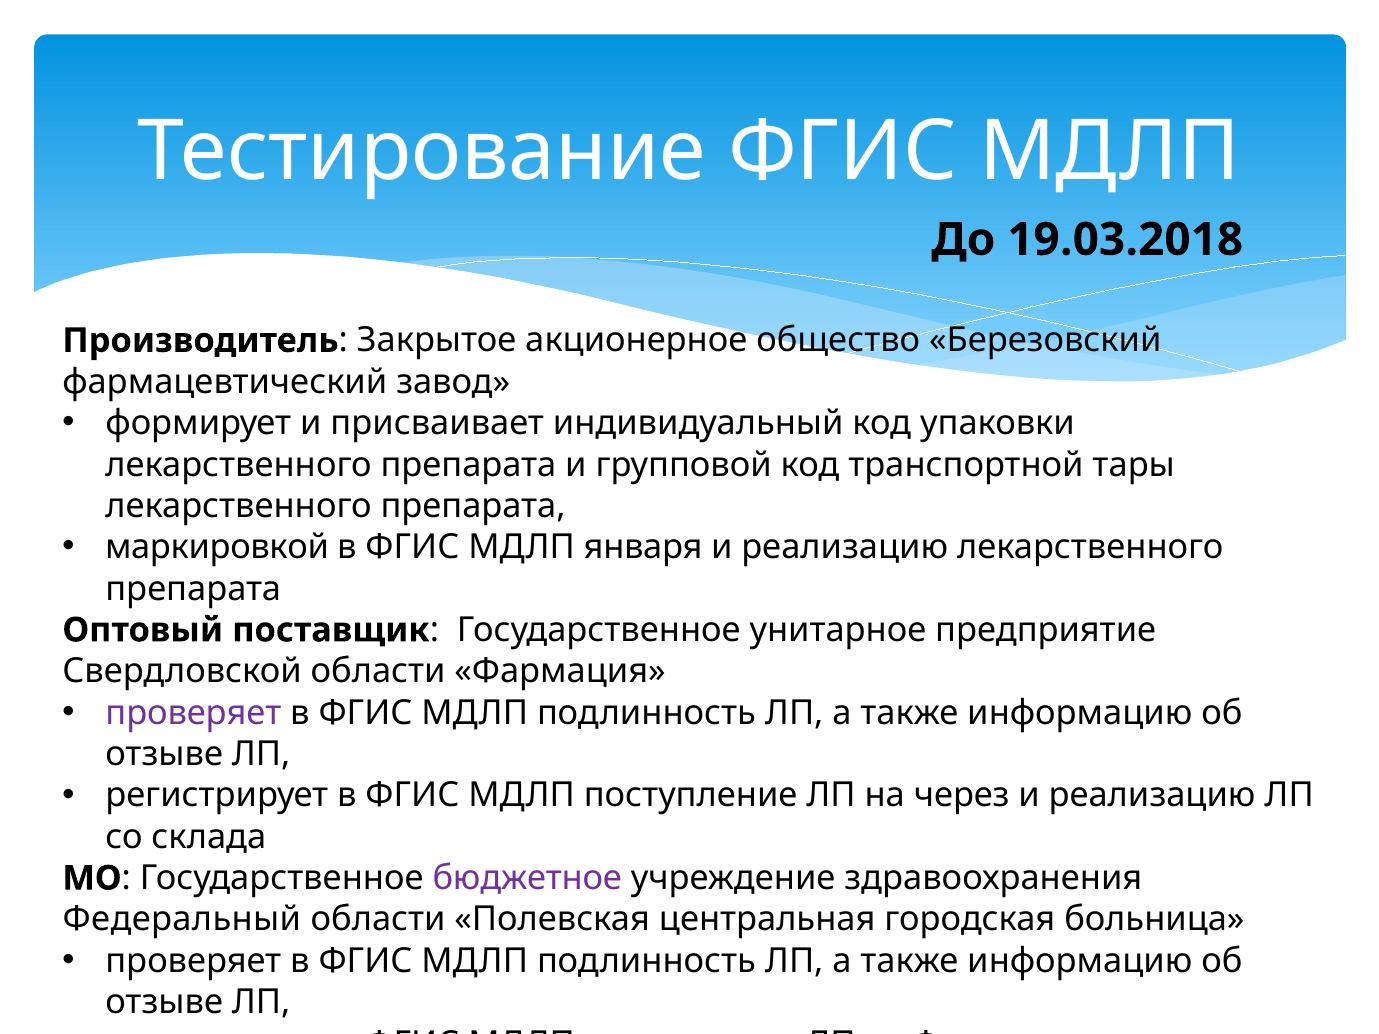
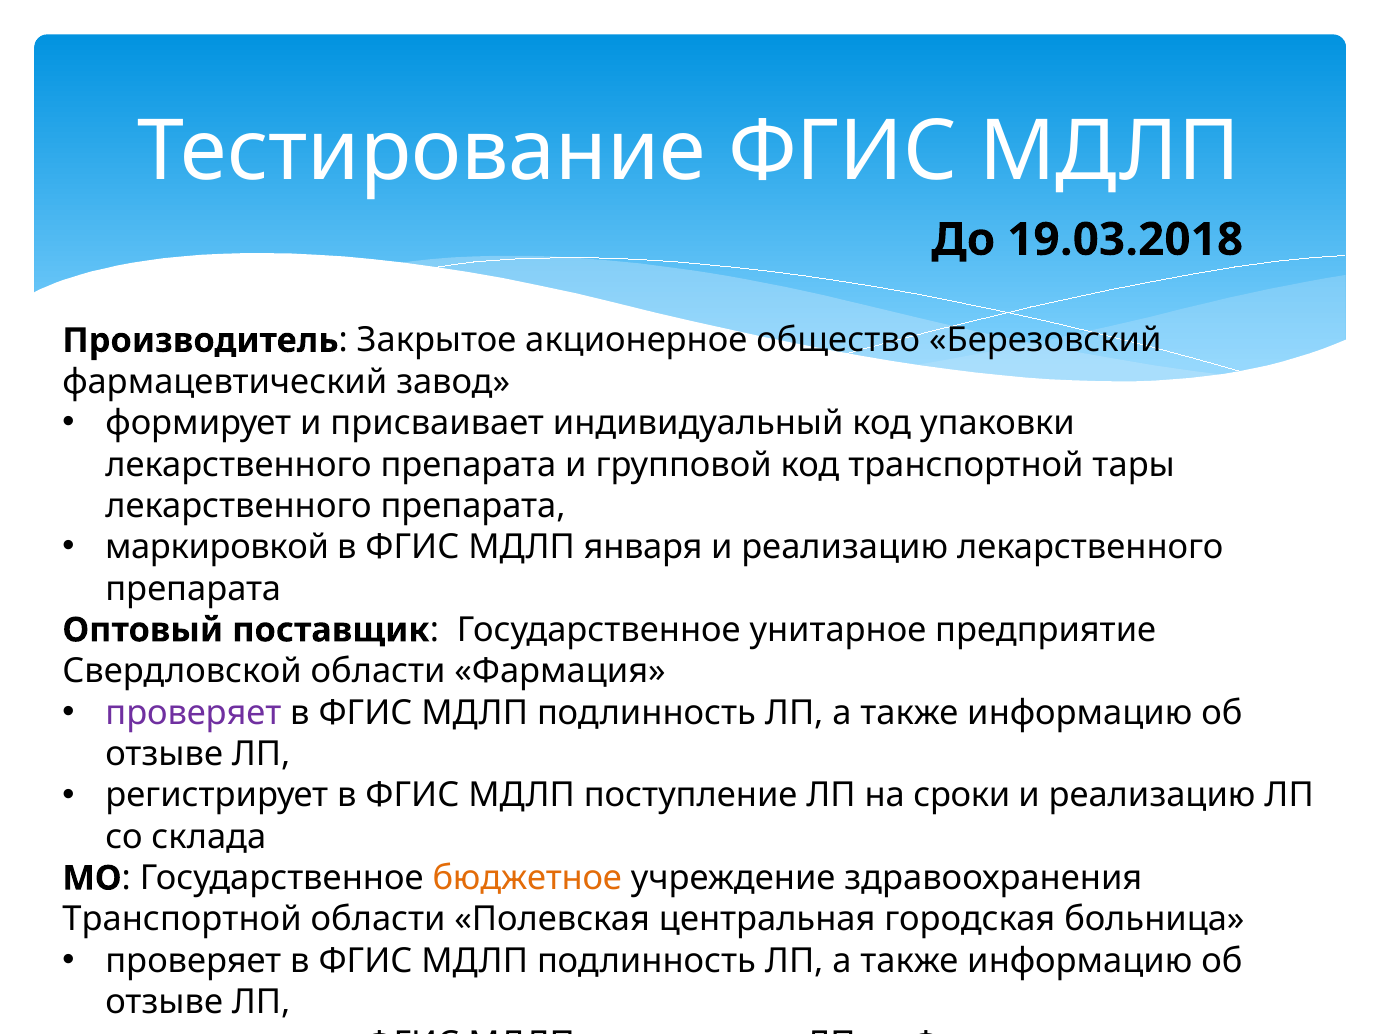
через: через -> сроки (962, 796)
бюджетное colour: purple -> orange (527, 878)
Федеральный: Федеральный -> Транспортной (182, 920)
